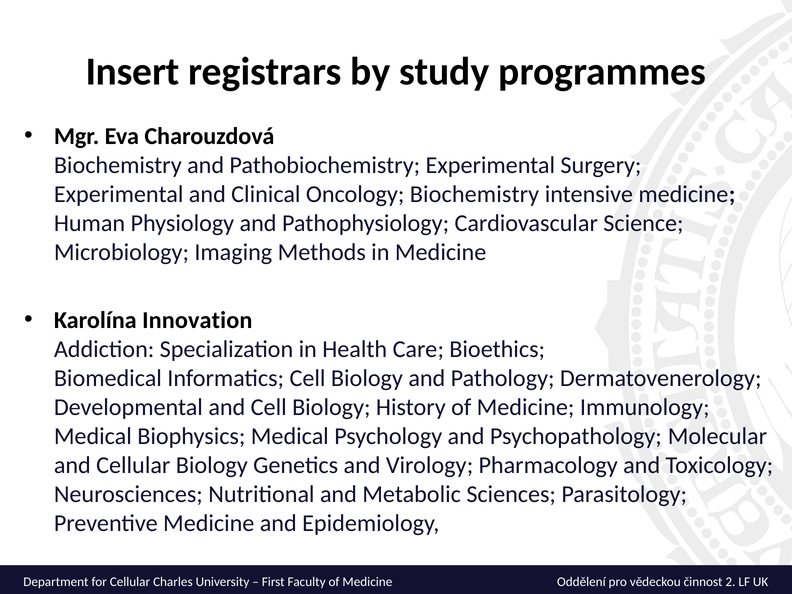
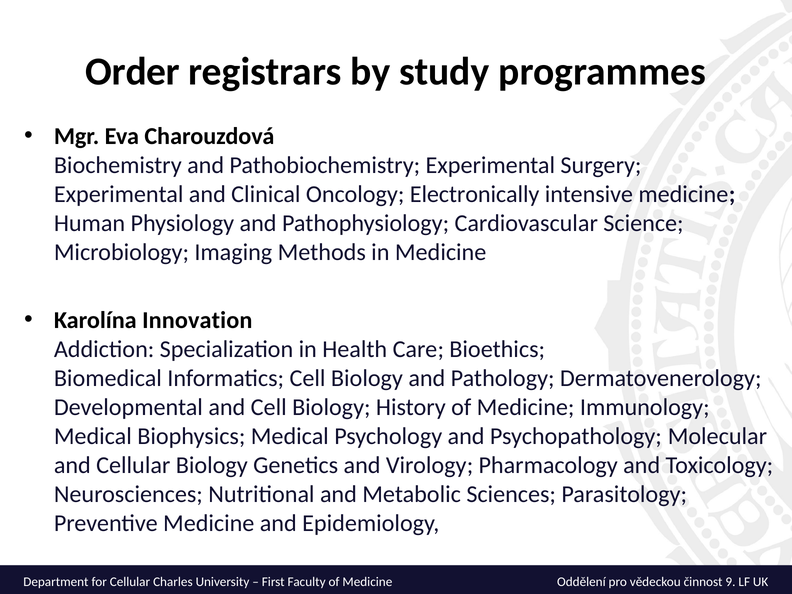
Insert: Insert -> Order (133, 72)
Oncology Biochemistry: Biochemistry -> Electronically (475, 194)
2: 2 -> 9 (730, 582)
